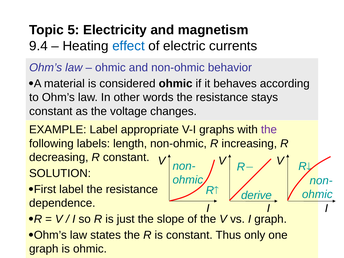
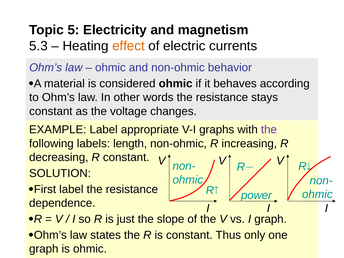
9.4: 9.4 -> 5.3 (39, 46)
effect colour: blue -> orange (129, 46)
derive: derive -> power (256, 195)
